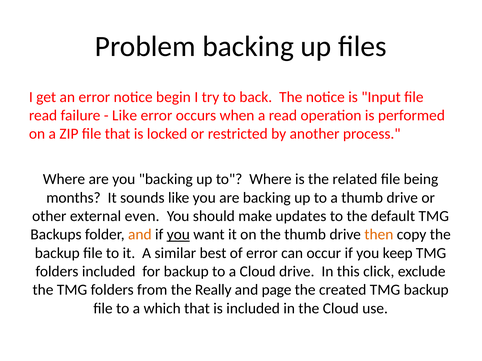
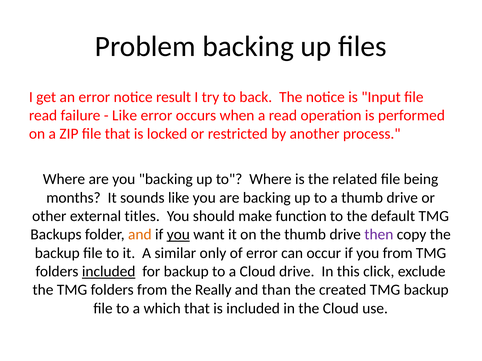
begin: begin -> result (174, 97)
even: even -> titles (142, 216)
updates: updates -> function (301, 216)
then colour: orange -> purple (379, 235)
best: best -> only (213, 253)
you keep: keep -> from (398, 253)
included underline: none -> present (109, 272)
page: page -> than (276, 290)
